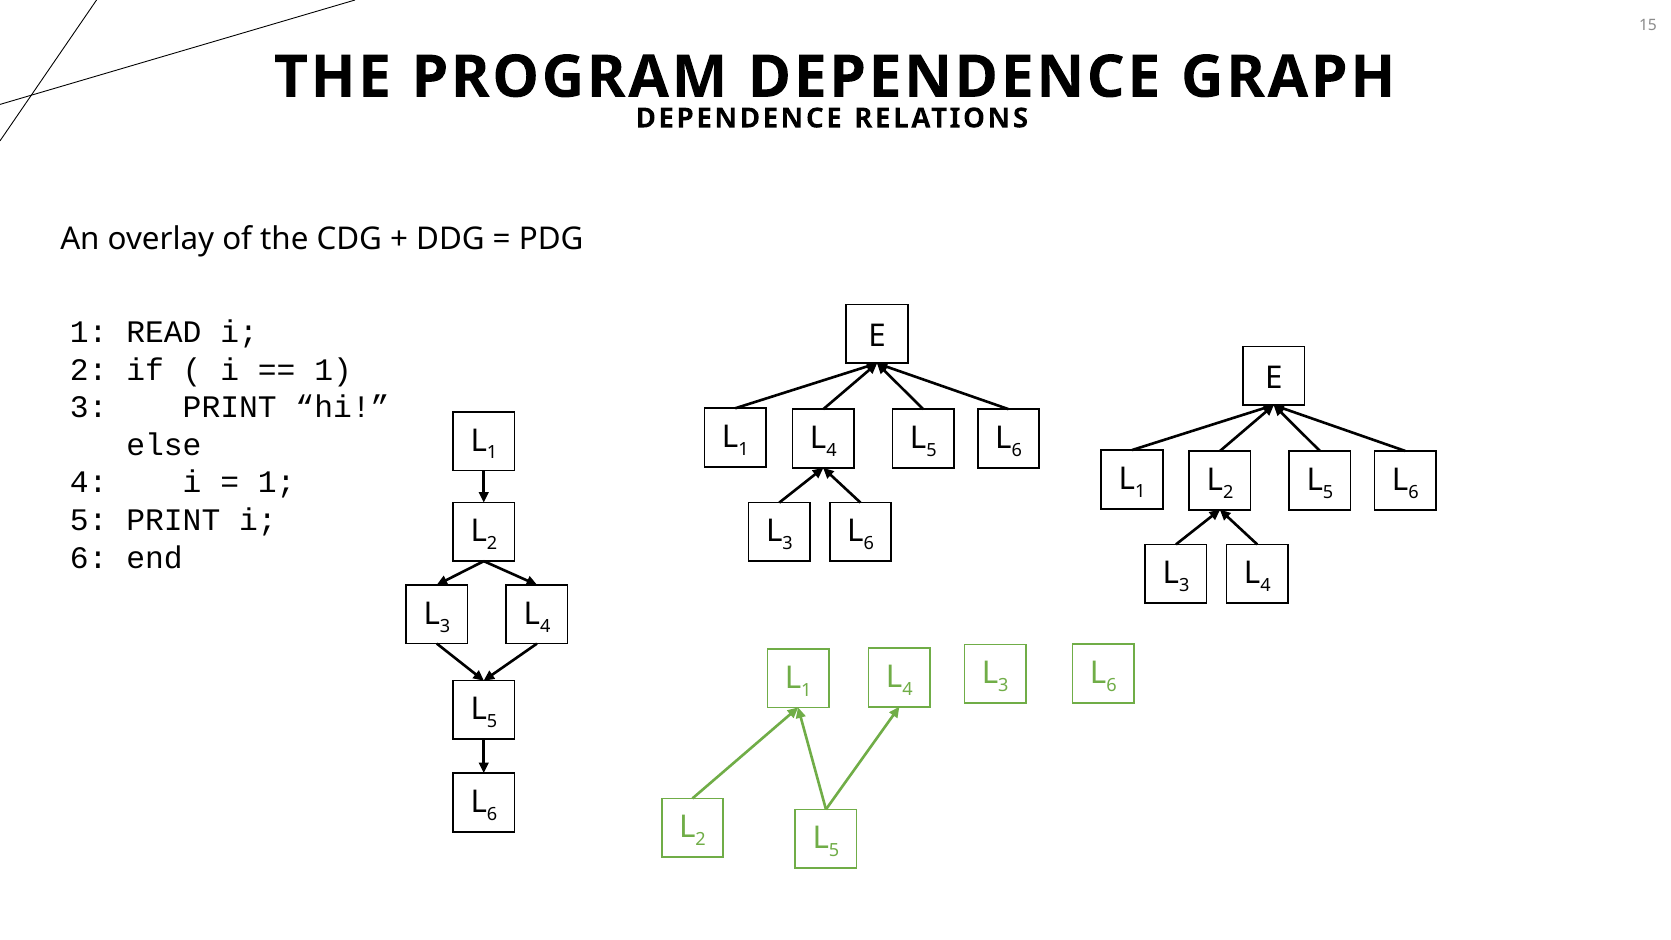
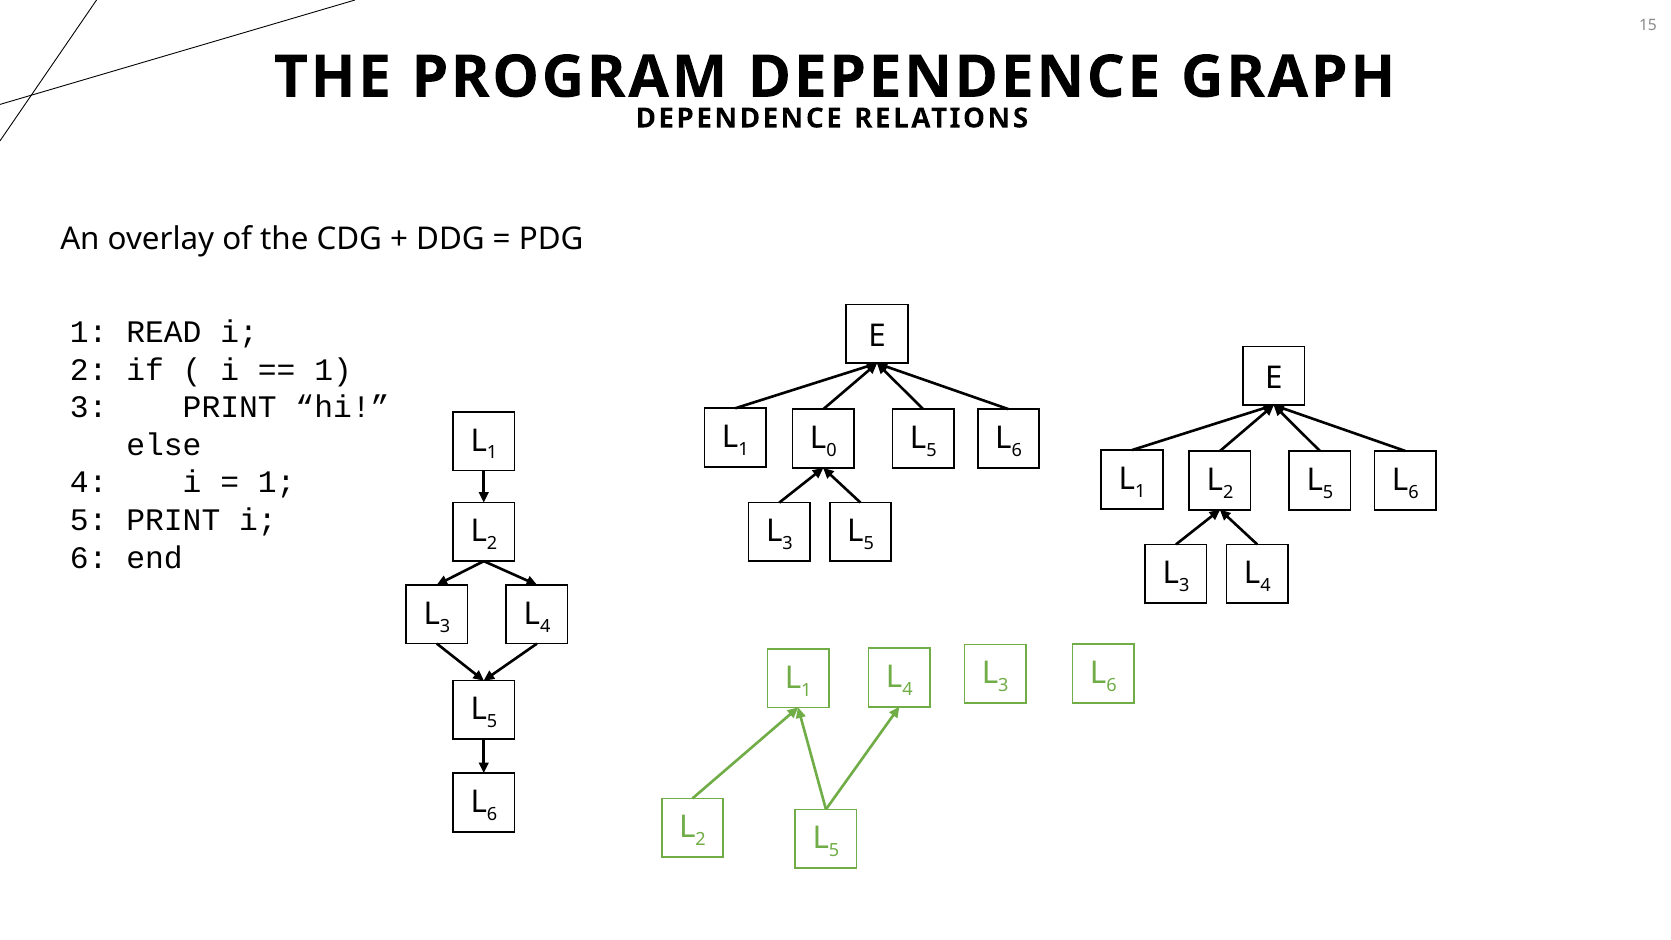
4: 4 -> 0 (831, 450)
6: 6 -> 5 (869, 544)
